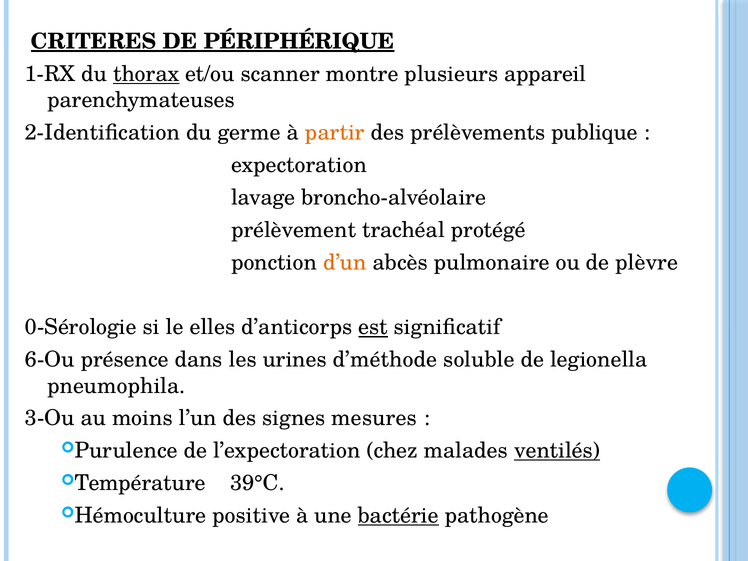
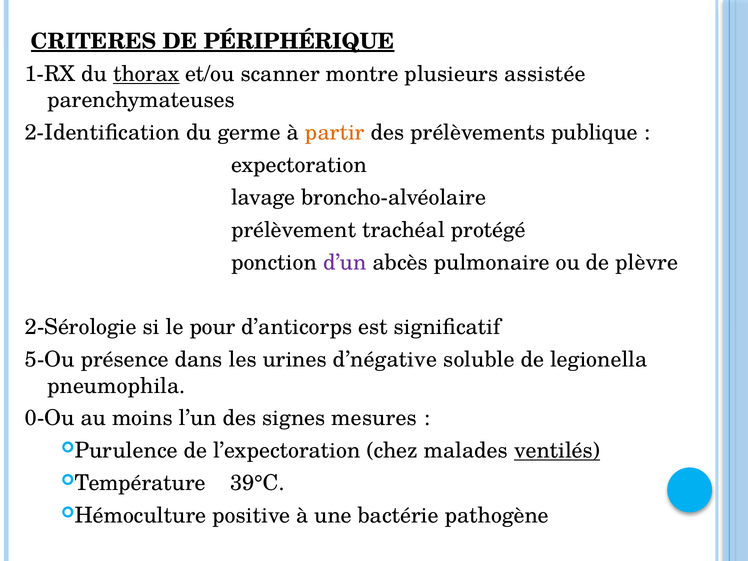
appareil: appareil -> assistée (545, 74)
d’un colour: orange -> purple (345, 262)
0-Sérologie: 0-Sérologie -> 2-Sérologie (81, 327)
elles: elles -> pour (213, 327)
est underline: present -> none (373, 327)
6-Ou: 6-Ou -> 5-Ou (50, 360)
d’méthode: d’méthode -> d’négative (385, 360)
3-Ou: 3-Ou -> 0-Ou (50, 418)
bactérie underline: present -> none (398, 516)
